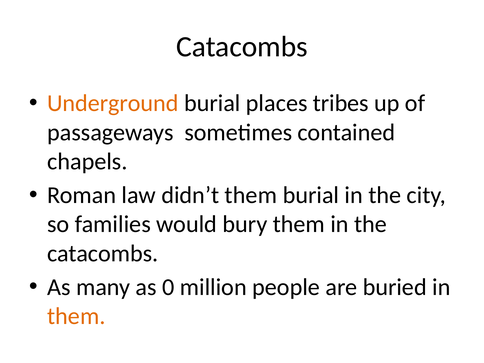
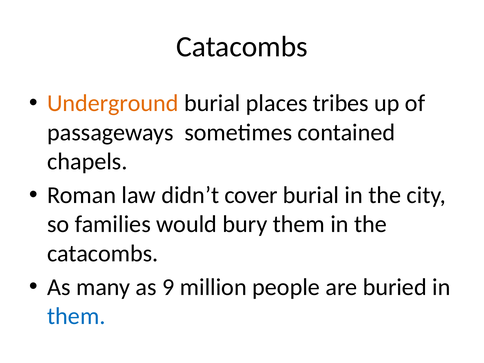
didn’t them: them -> cover (251, 195)
0: 0 -> 9 (168, 287)
them colour: orange -> blue (76, 316)
